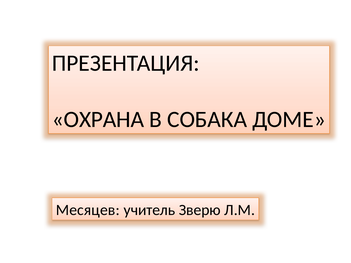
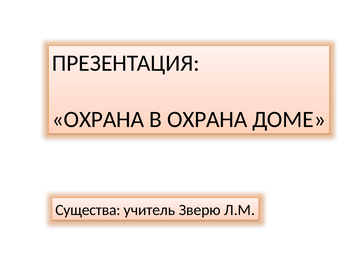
В СОБАКА: СОБАКА -> ОХРАНА (207, 119)
Месяцев: Месяцев -> Существа (88, 210)
